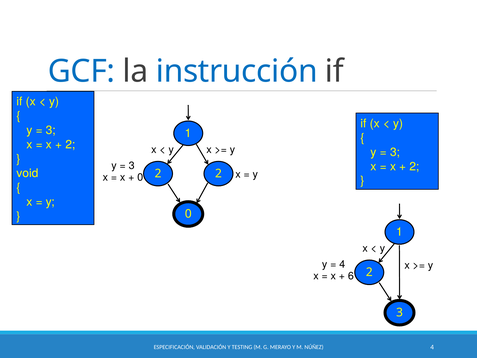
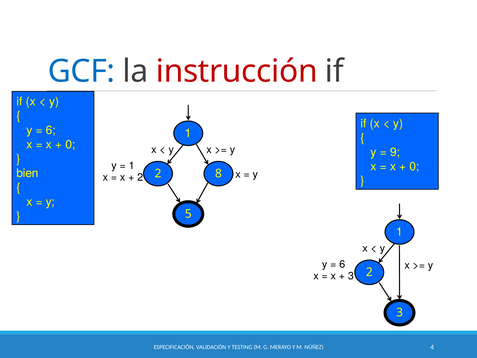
instrucción colour: blue -> red (237, 71)
3: 3 -> 6 (51, 130)
2: 2 -> 0 (70, 144)
3: 3 -> 9 (395, 152)
3: 3 -> 1 (132, 166)
2: 2 -> 0 (415, 166)
void: void -> bien (28, 173)
2 2: 2 -> 8 (218, 173)
0: 0 -> 2 (140, 177)
0: 0 -> 5 (188, 214)
4: 4 -> 6 (342, 264)
6: 6 -> 3 (351, 276)
